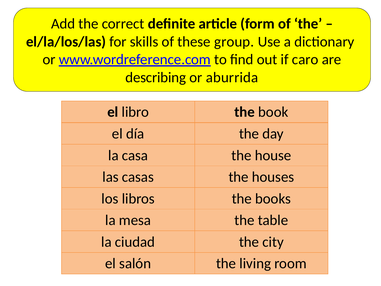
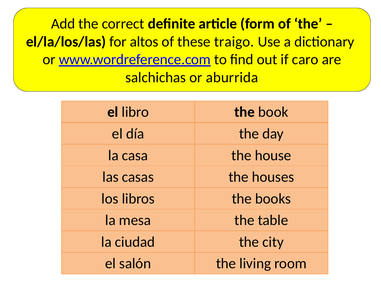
skills: skills -> altos (144, 42)
group: group -> traigo (234, 42)
describing: describing -> salchichas (156, 78)
